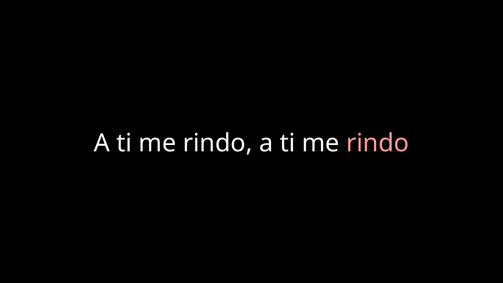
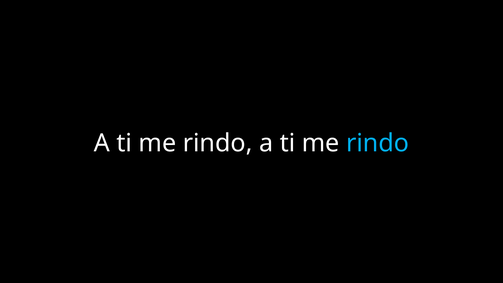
rindo colour: pink -> light blue (378, 143)
